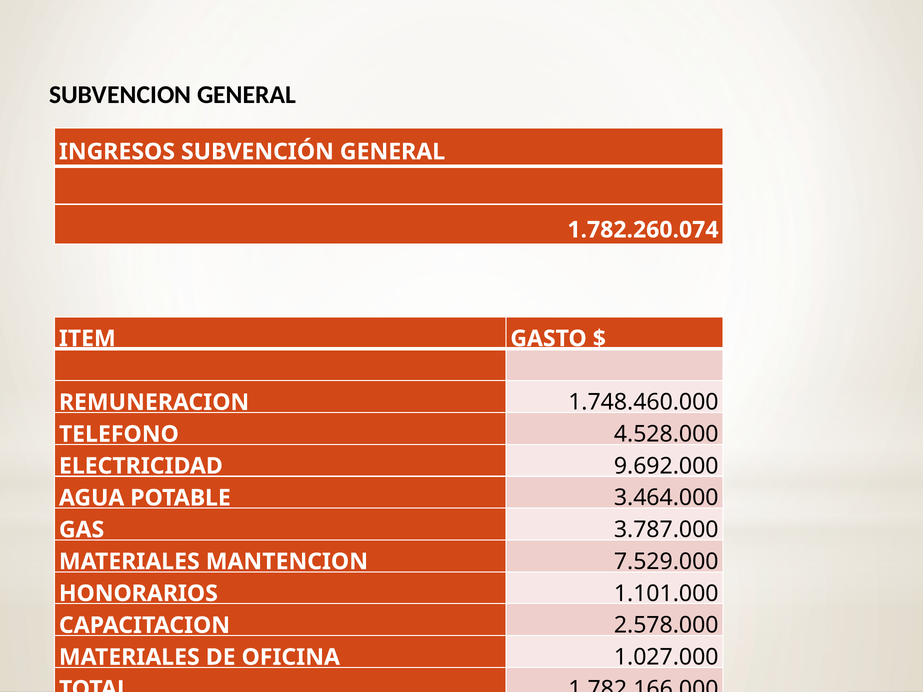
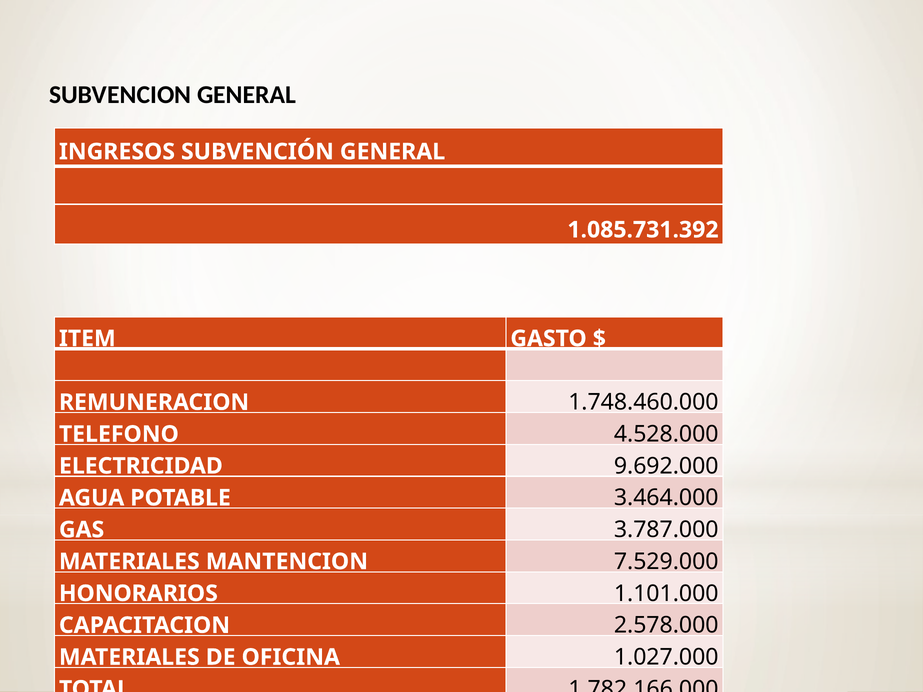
1.782.260.074: 1.782.260.074 -> 1.085.731.392 (643, 230)
